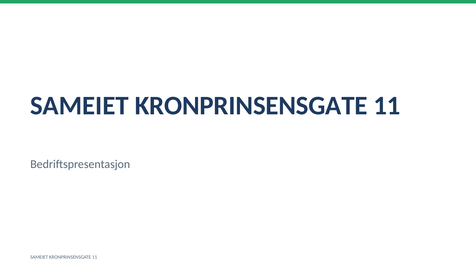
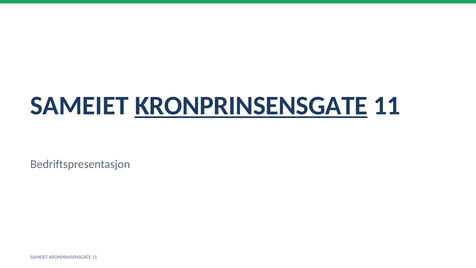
KRONPRINSENSGATE underline: none -> present (251, 106)
